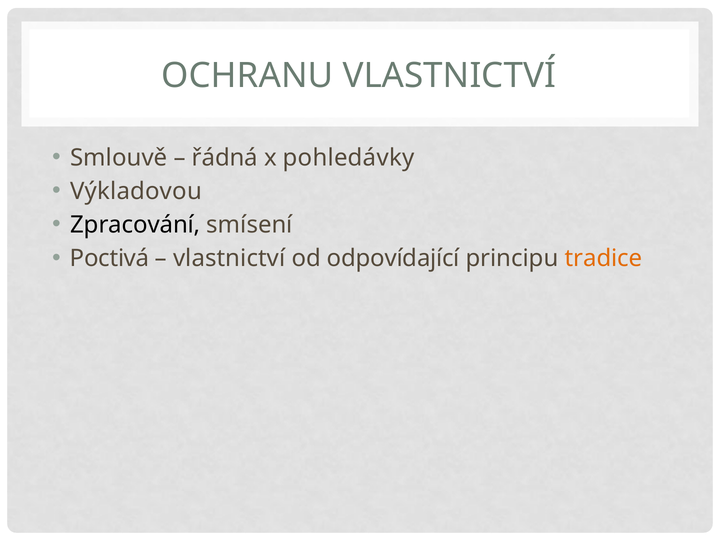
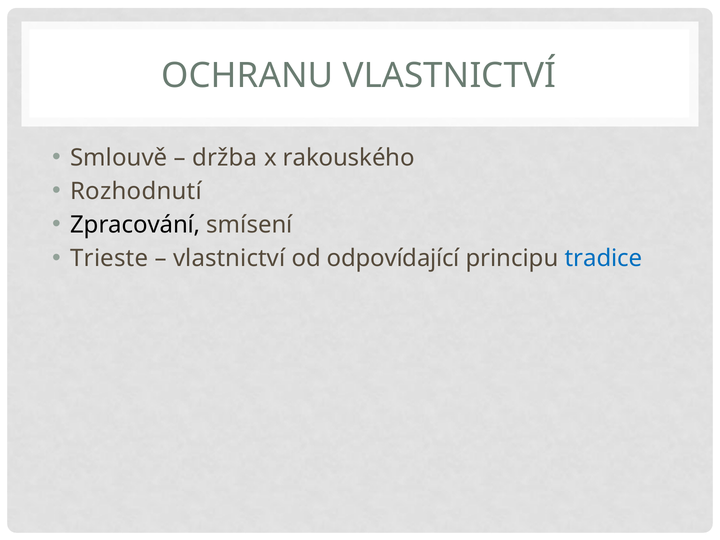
řádná: řádná -> držba (225, 158)
pohledávky: pohledávky -> rakouského (349, 158)
Výkladovou: Výkladovou -> Rozhodnutí (136, 191)
Poctivá: Poctivá -> Trieste (109, 258)
tradice colour: orange -> blue (604, 258)
